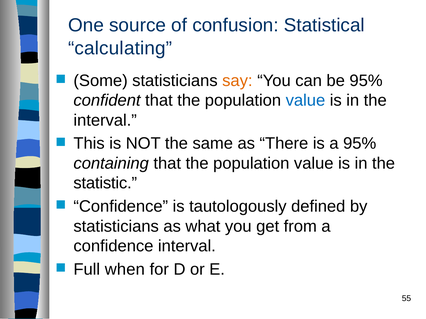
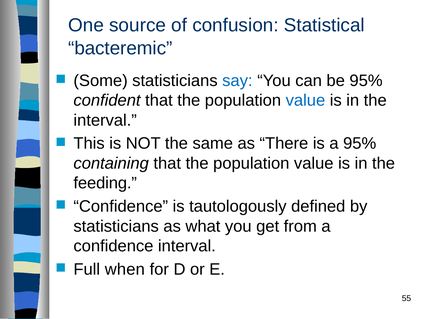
calculating: calculating -> bacteremic (120, 48)
say colour: orange -> blue (237, 81)
statistic: statistic -> feeding (105, 183)
